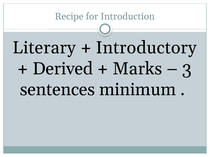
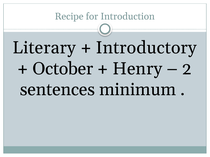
Derived: Derived -> October (63, 69)
Marks: Marks -> Henry (137, 69)
3: 3 -> 2 (187, 69)
